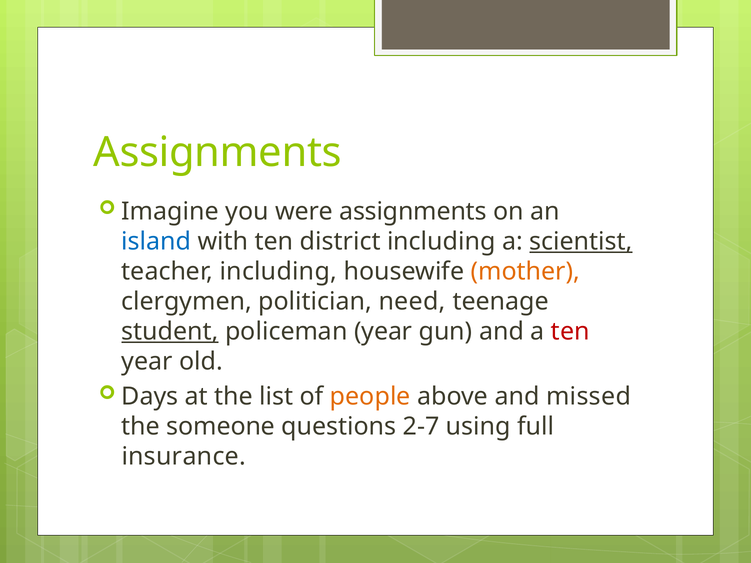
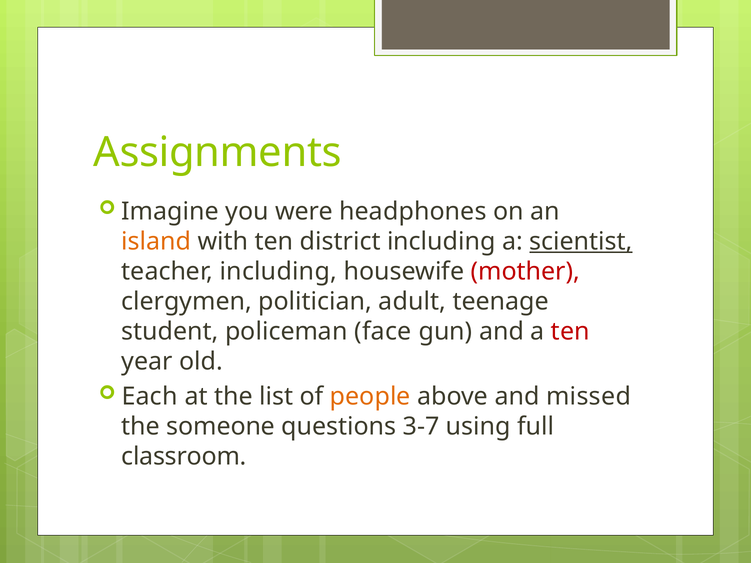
were assignments: assignments -> headphones (413, 211)
island colour: blue -> orange (156, 241)
mother colour: orange -> red (525, 271)
need: need -> adult (412, 302)
student underline: present -> none (170, 332)
policeman year: year -> face (383, 332)
Days: Days -> Each (150, 397)
2-7: 2-7 -> 3-7 (421, 427)
insurance: insurance -> classroom (184, 457)
